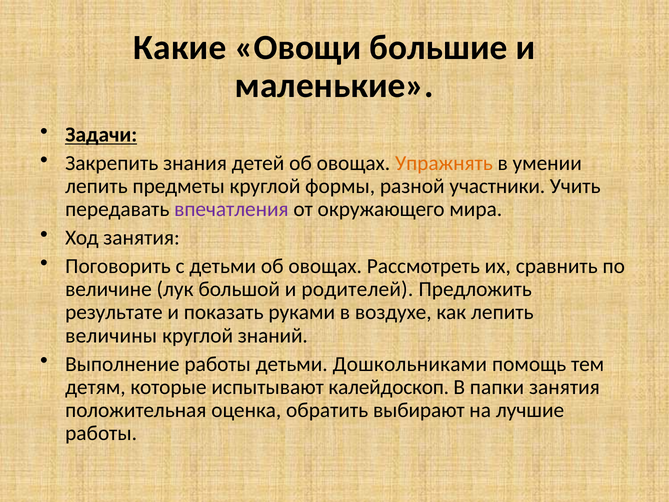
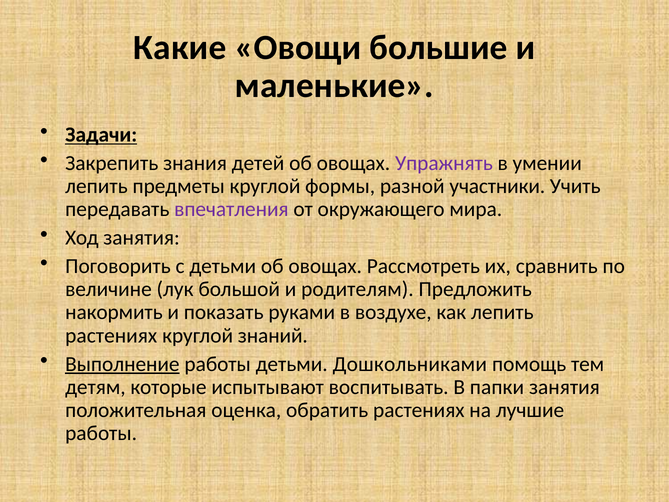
Упражнять colour: orange -> purple (444, 163)
родителей: родителей -> родителям (357, 289)
результате: результате -> накормить (114, 312)
величины: величины -> растениях (111, 335)
Выполнение underline: none -> present (122, 364)
калейдоскоп: калейдоскоп -> воспитывать (389, 387)
обратить выбирают: выбирают -> растениях (419, 410)
